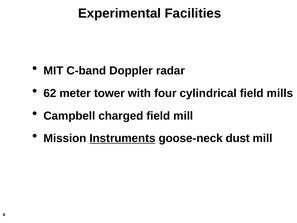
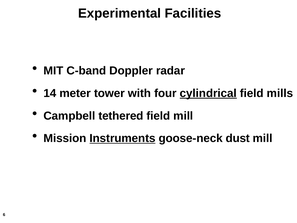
62: 62 -> 14 (50, 93)
cylindrical underline: none -> present (208, 93)
charged: charged -> tethered (121, 116)
